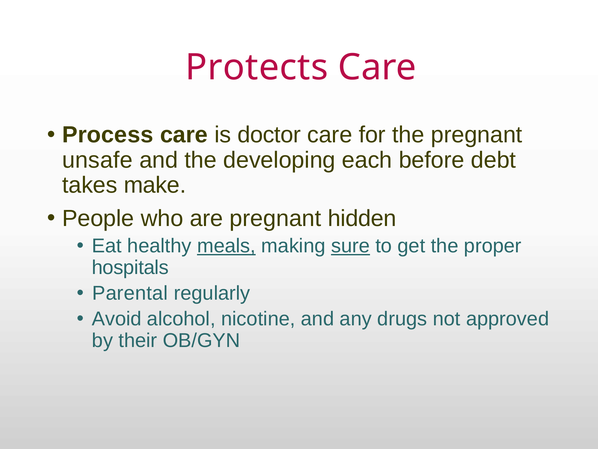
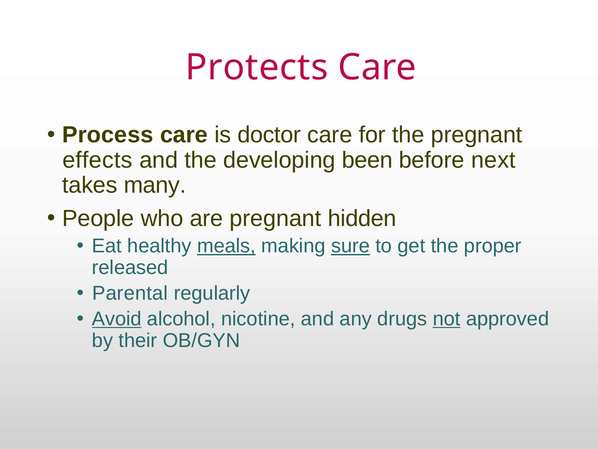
unsafe: unsafe -> effects (97, 160)
each: each -> been (367, 160)
debt: debt -> next (493, 160)
make: make -> many (155, 185)
hospitals: hospitals -> released (130, 267)
Avoid underline: none -> present (117, 319)
not underline: none -> present (447, 319)
